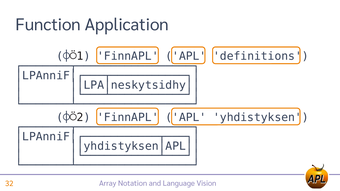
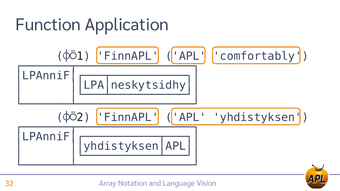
definitions: definitions -> comfortably (261, 56)
